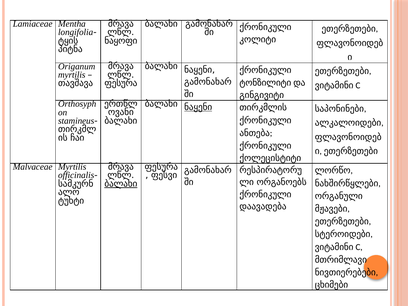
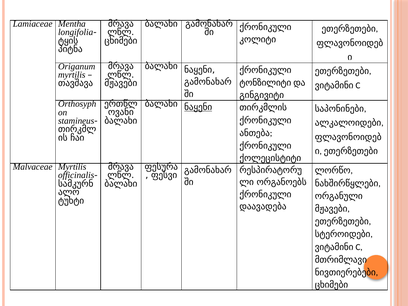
ნაყოფი: ნაყოფი -> ცხიმები (121, 41)
ფესურა: ფესურა -> მჟავები (121, 83)
ბალახი underline: present -> none (121, 184)
